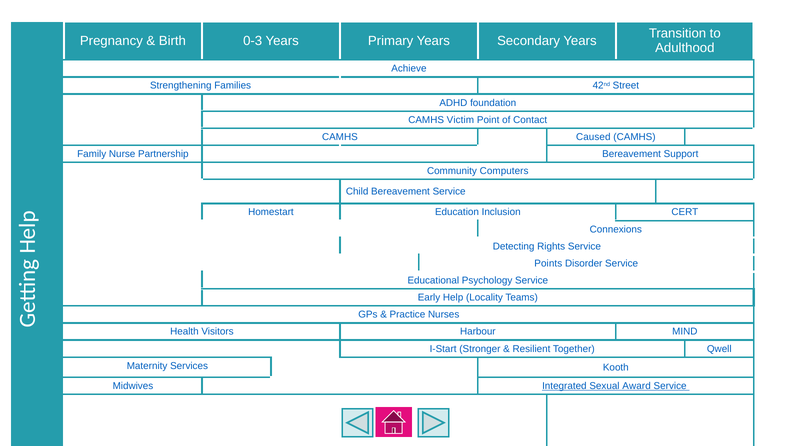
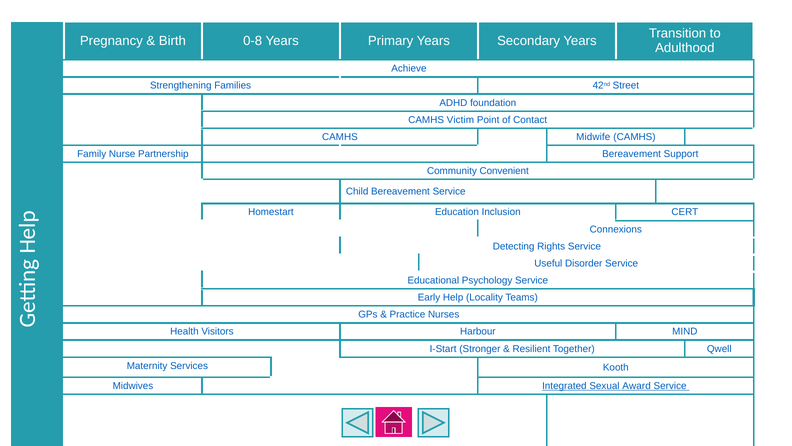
0-3: 0-3 -> 0-8 (253, 41)
Caused: Caused -> Midwife (593, 137)
Computers: Computers -> Convenient (504, 171)
Points: Points -> Useful (548, 263)
